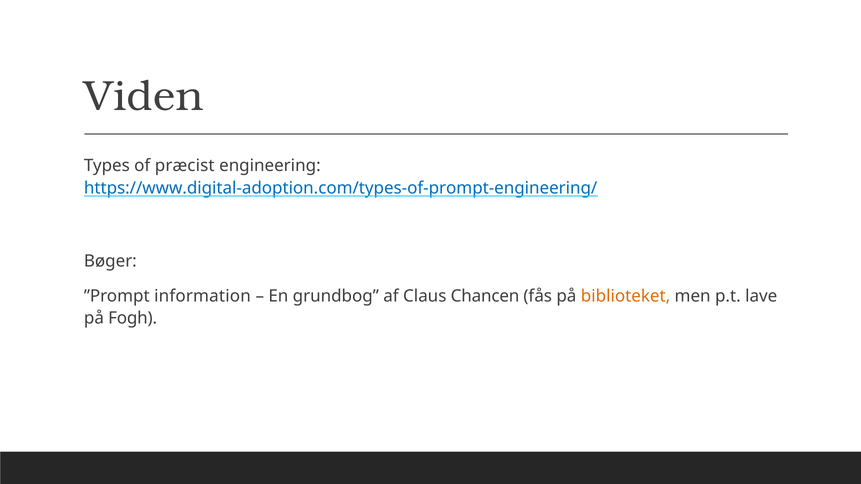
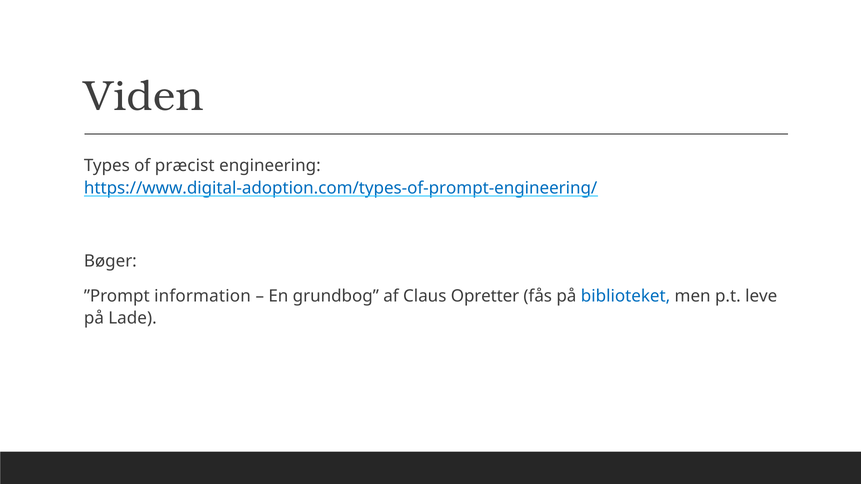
Chancen: Chancen -> Opretter (485, 296)
biblioteket colour: orange -> blue (626, 296)
lave: lave -> leve (761, 296)
Fogh: Fogh -> Lade (133, 319)
